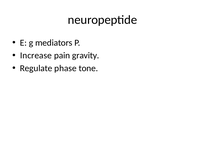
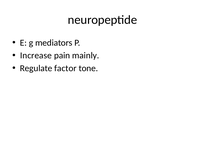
gravity: gravity -> mainly (86, 56)
phase: phase -> factor (65, 69)
